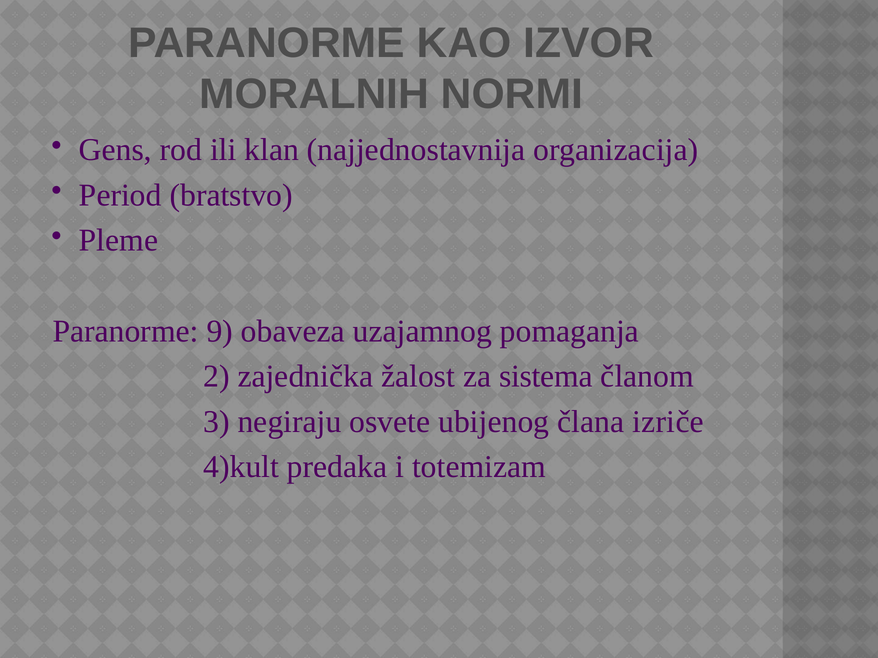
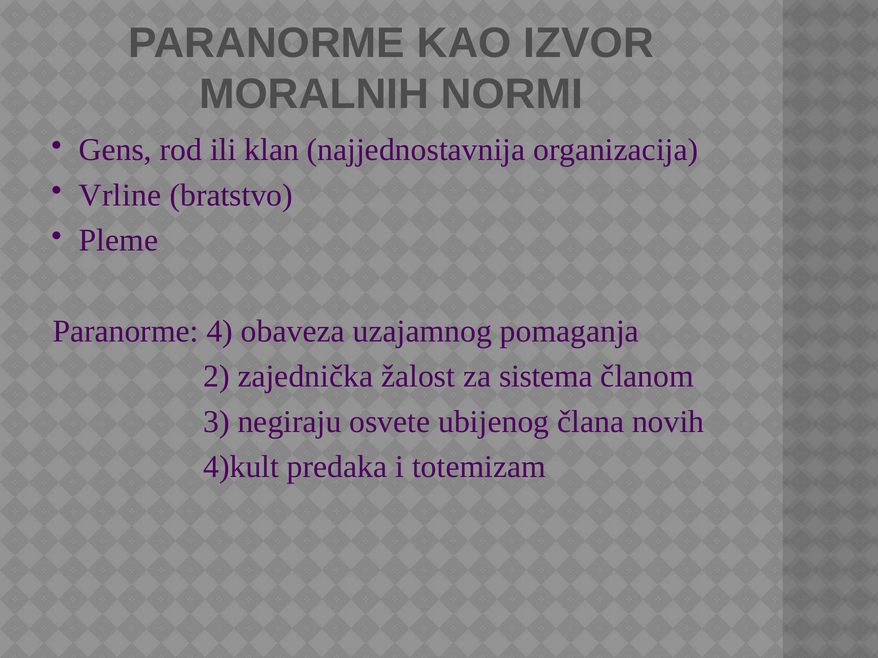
Period: Period -> Vrline (120, 195)
9: 9 -> 4 (220, 331)
izriče: izriče -> novih (668, 422)
